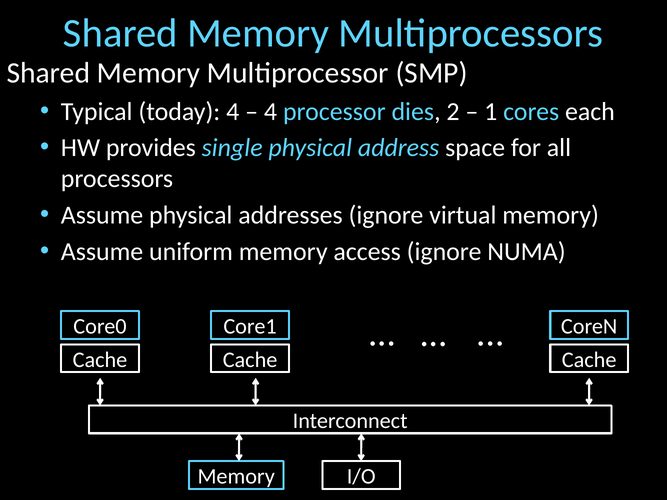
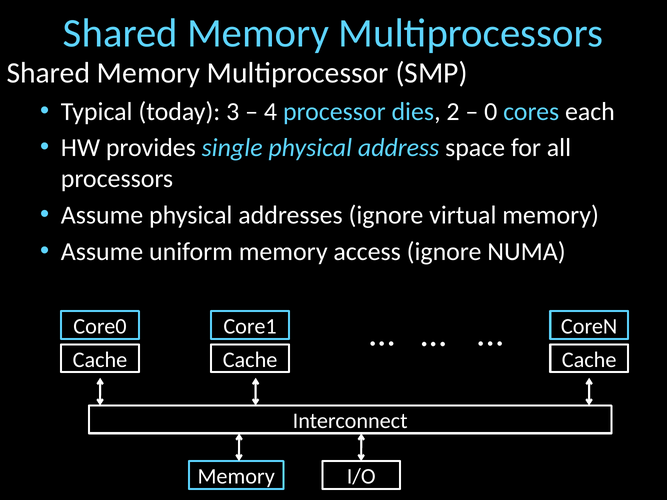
today 4: 4 -> 3 (233, 112)
1: 1 -> 0 (491, 112)
